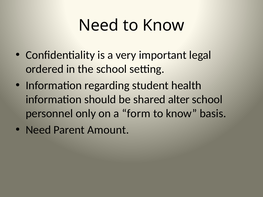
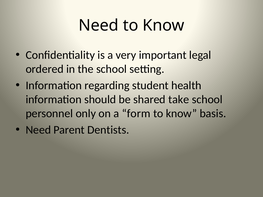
alter: alter -> take (179, 100)
Amount: Amount -> Dentists (108, 130)
